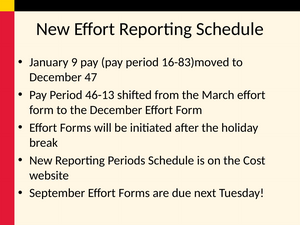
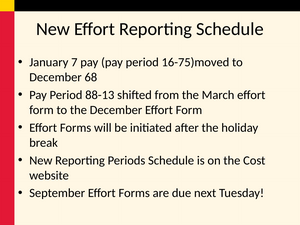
9: 9 -> 7 (74, 62)
16-83)moved: 16-83)moved -> 16-75)moved (195, 62)
47: 47 -> 68 (91, 77)
46-13: 46-13 -> 88-13 (100, 95)
